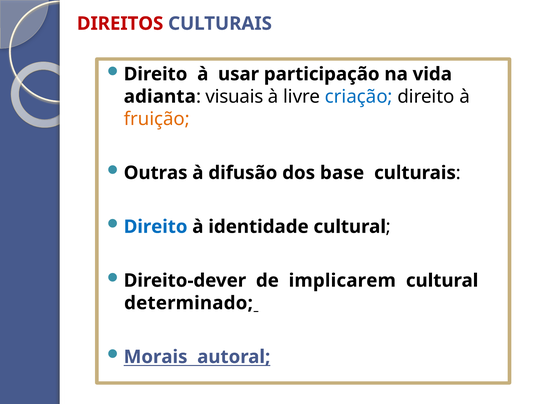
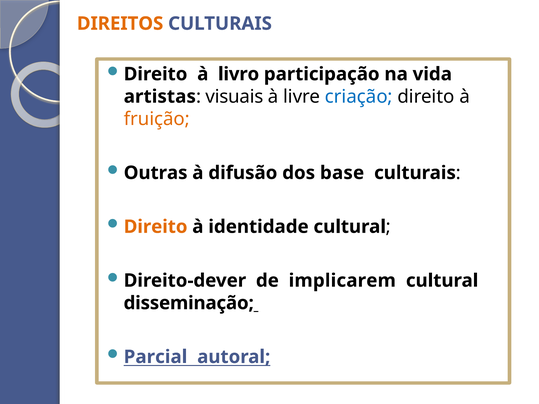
DIREITOS colour: red -> orange (120, 24)
usar: usar -> livro (239, 74)
adianta: adianta -> artistas (160, 97)
Direito colour: blue -> orange (156, 227)
determinado: determinado -> disseminação (189, 303)
Morais: Morais -> Parcial (156, 357)
